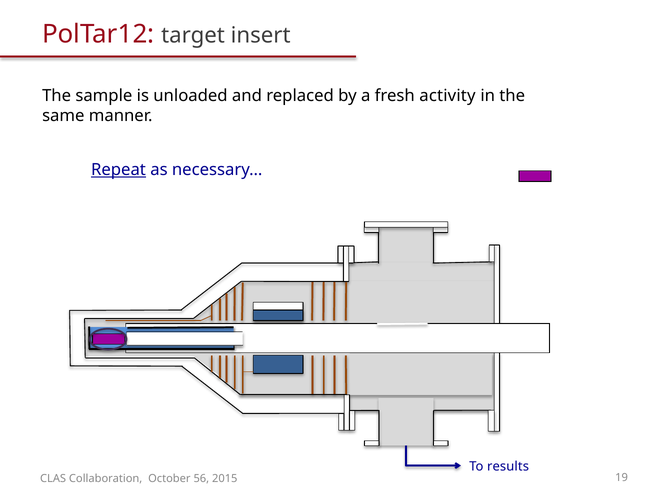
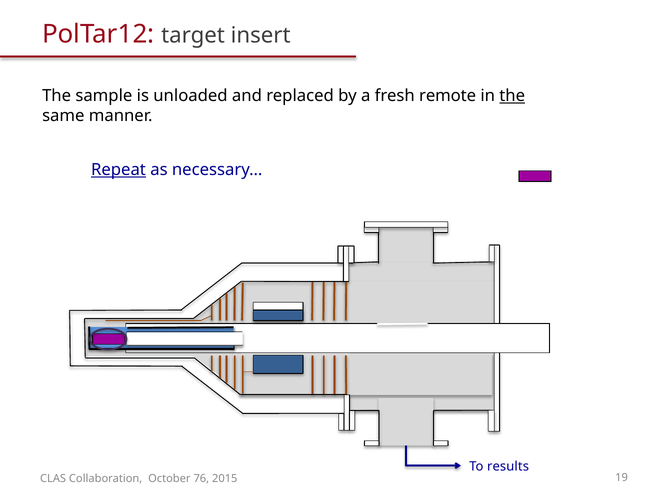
activity: activity -> remote (448, 96)
the underline: none -> present (512, 96)
56: 56 -> 76 (201, 478)
